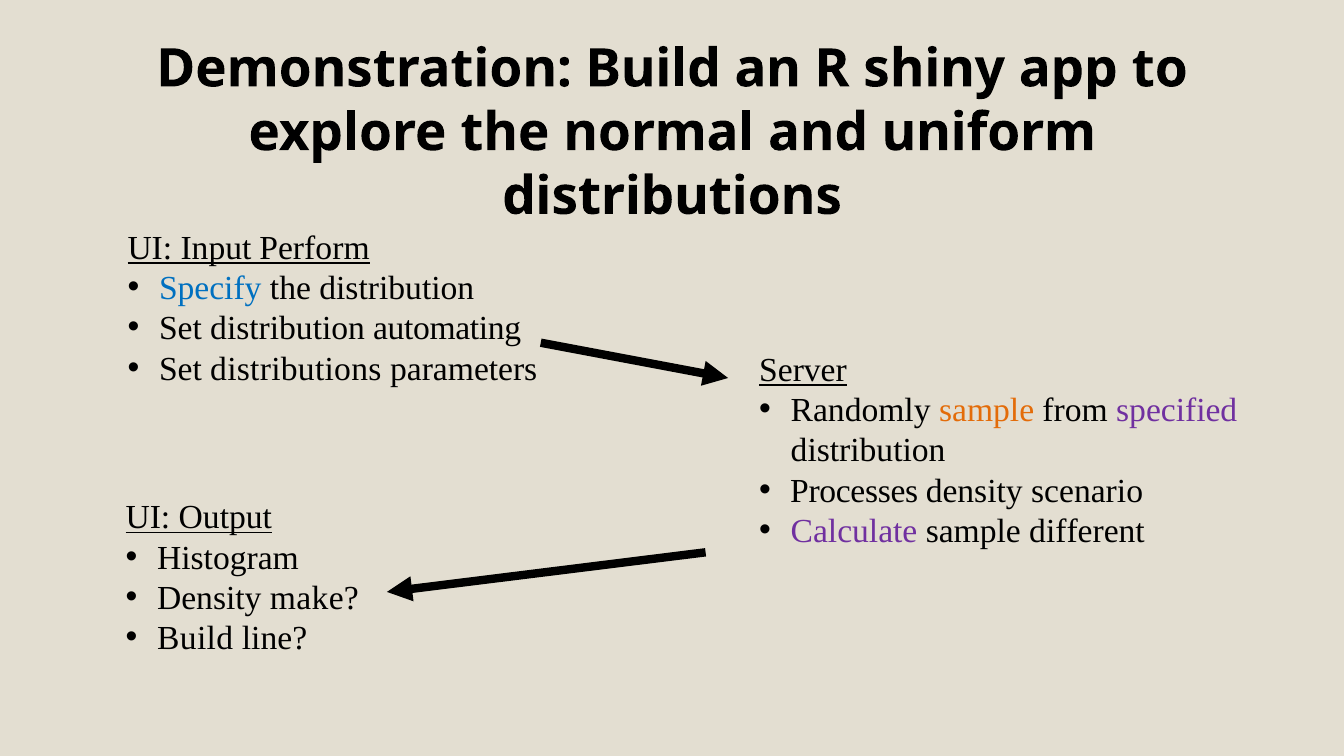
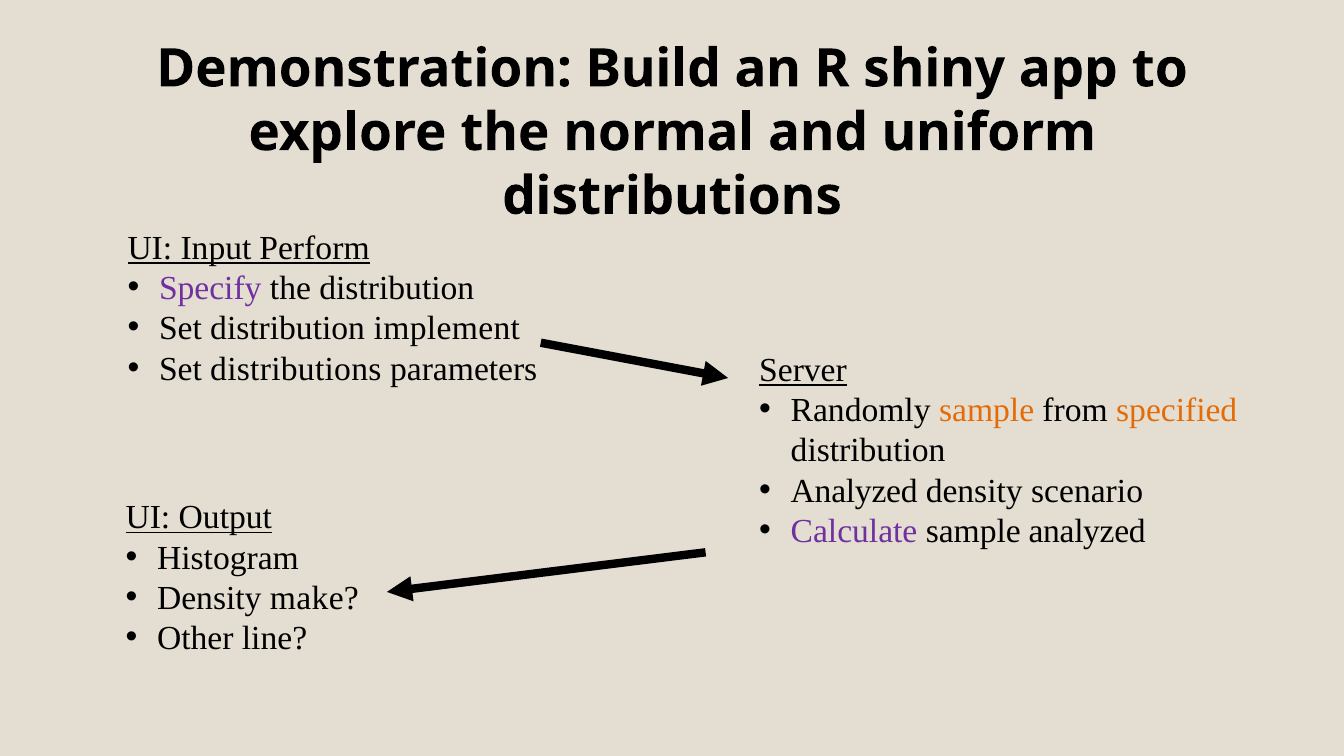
Specify colour: blue -> purple (210, 288)
automating: automating -> implement (447, 329)
specified colour: purple -> orange (1177, 410)
Processes: Processes -> Analyzed (854, 491)
sample different: different -> analyzed (1087, 531)
Build: Build -> Other (195, 639)
